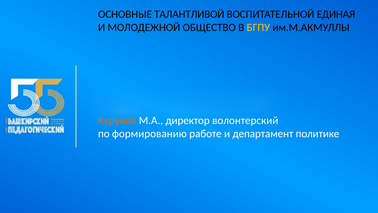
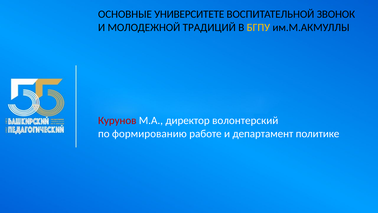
ТАЛАНТЛИВОЙ: ТАЛАНТЛИВОЙ -> УНИВЕРСИТЕТЕ (189, 14)
ЕДИНАЯ: ЕДИНАЯ -> ЗВОНОК (336, 14)
ОБЩЕСТВО: ОБЩЕСТВО -> ТРАДИЦИЙ (209, 28)
Курунов colour: orange -> red (117, 120)
